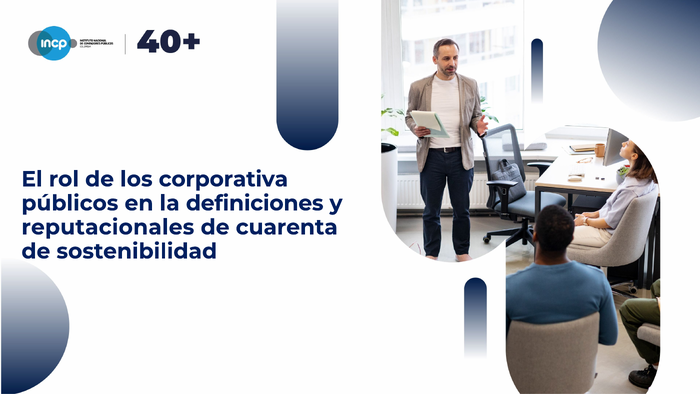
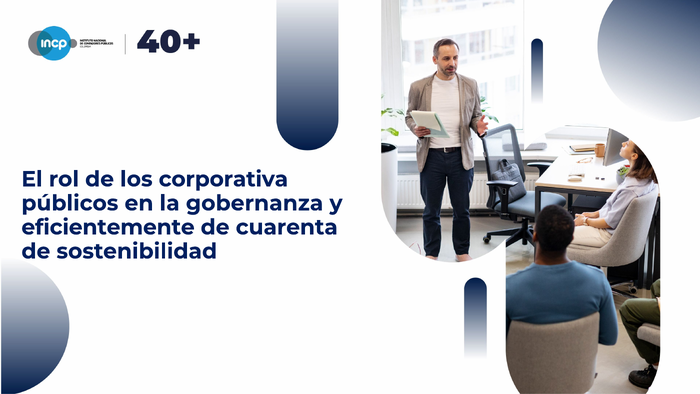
definiciones: definiciones -> gobernanza (255, 203)
reputacionales: reputacionales -> eficientemente (108, 227)
